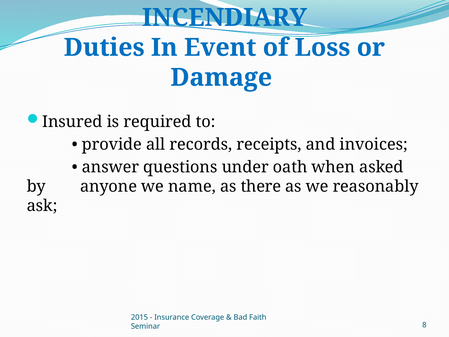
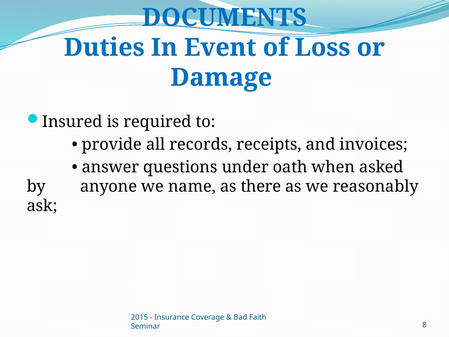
INCENDIARY: INCENDIARY -> DOCUMENTS (224, 18)
